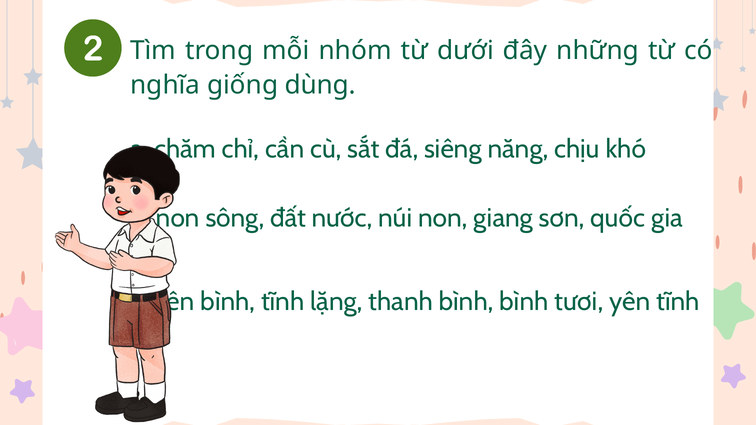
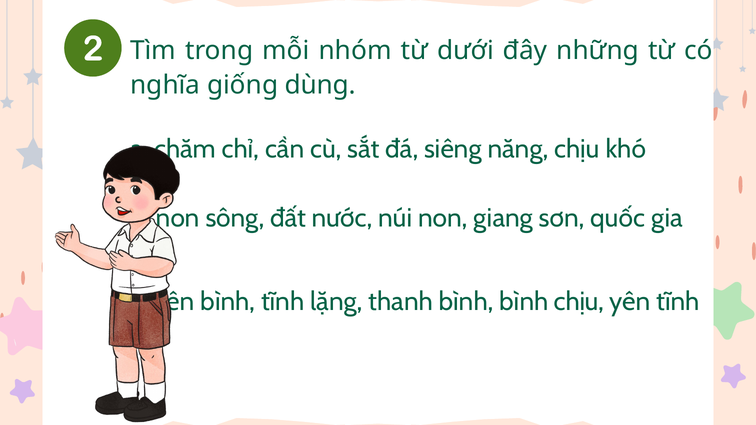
bình tươi: tươi -> chịu (579, 302)
